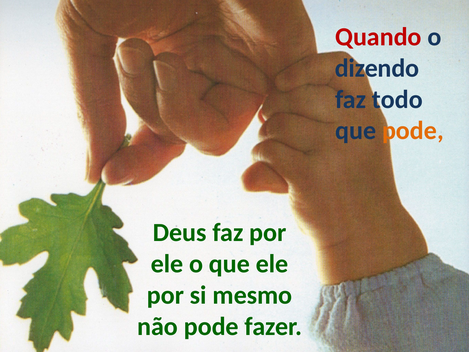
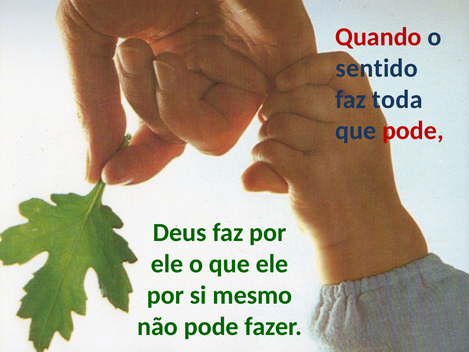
dizendo: dizendo -> sentido (377, 68)
todo: todo -> toda (397, 99)
pode colour: orange -> red (413, 131)
